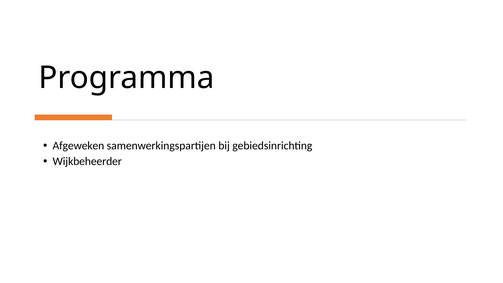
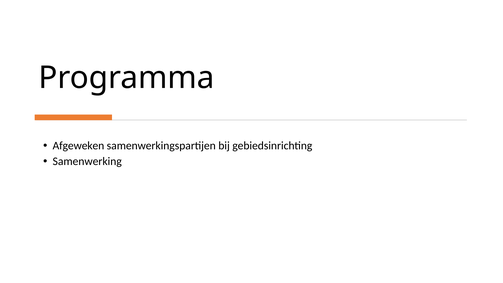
Wijkbeheerder: Wijkbeheerder -> Samenwerking (87, 161)
